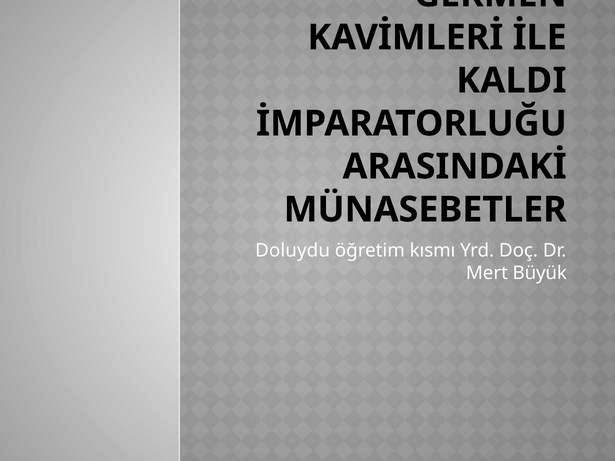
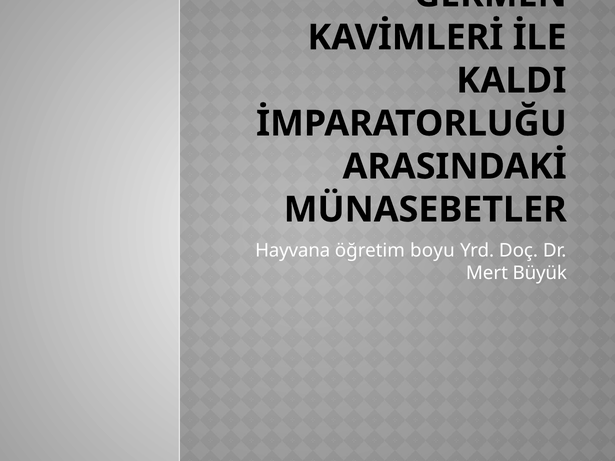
Doluydu: Doluydu -> Hayvana (293, 251)
kısmı: kısmı -> boyu (432, 251)
